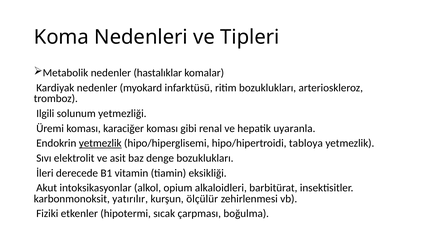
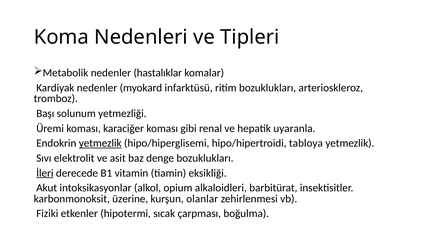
Ilgili: Ilgili -> Başı (45, 114)
İleri underline: none -> present (45, 173)
yatırılır: yatırılır -> üzerine (130, 199)
ölçülür: ölçülür -> olanlar (202, 199)
